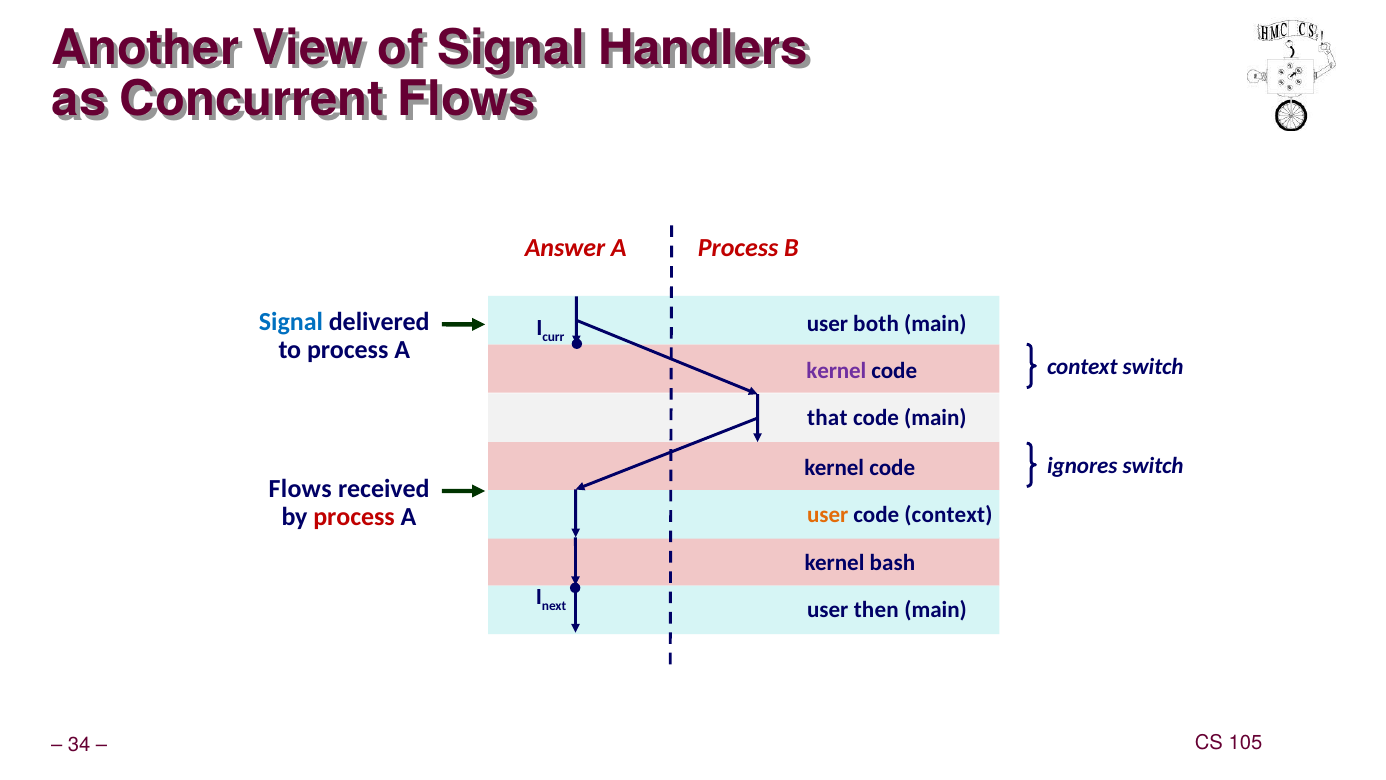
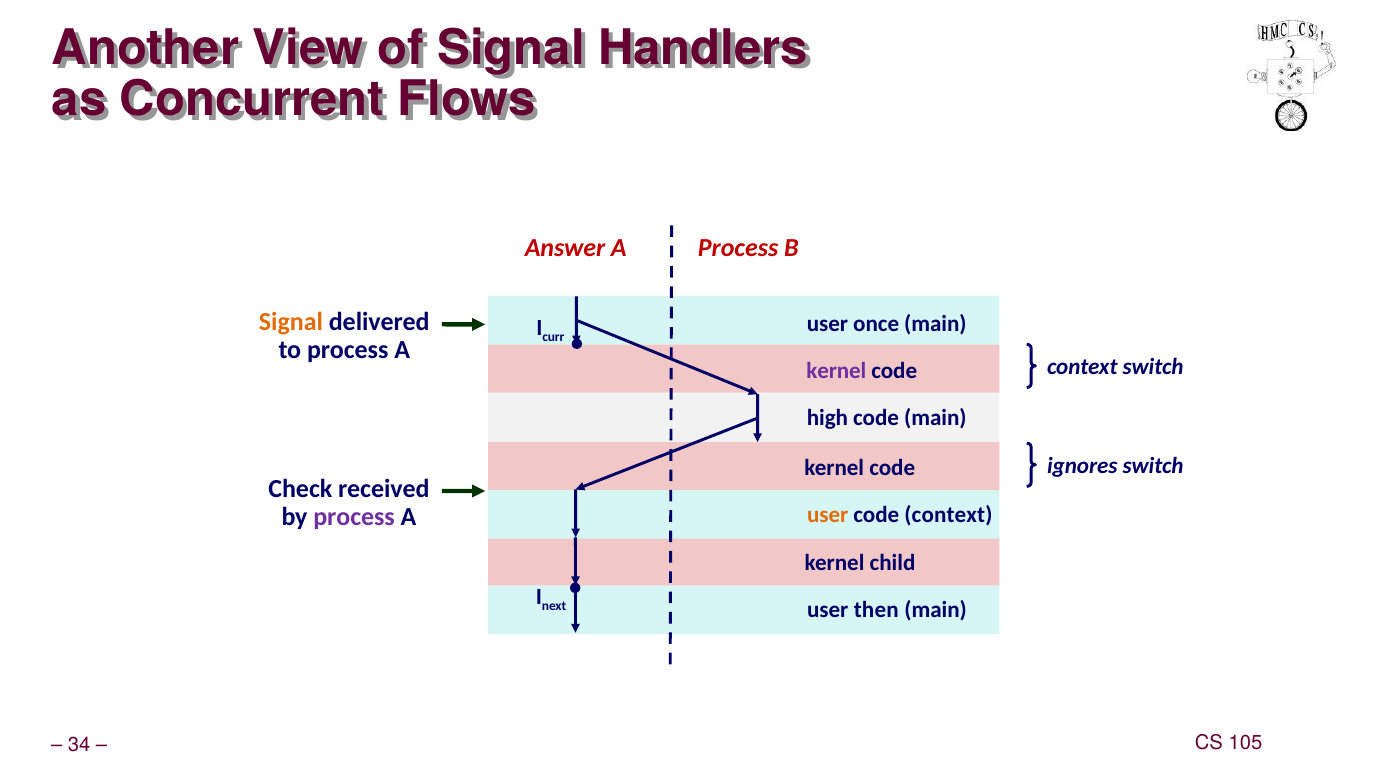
Signal colour: blue -> orange (291, 322)
both: both -> once (876, 324)
that: that -> high (827, 418)
Flows: Flows -> Check (300, 489)
process colour: red -> purple (354, 517)
bash: bash -> child (893, 562)
